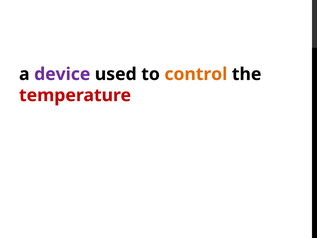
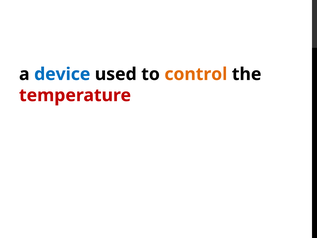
device colour: purple -> blue (62, 74)
